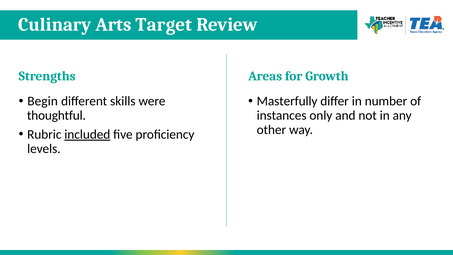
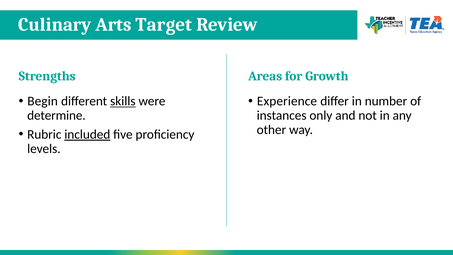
skills underline: none -> present (123, 101)
Masterfully: Masterfully -> Experience (287, 101)
thoughtful: thoughtful -> determine (56, 115)
